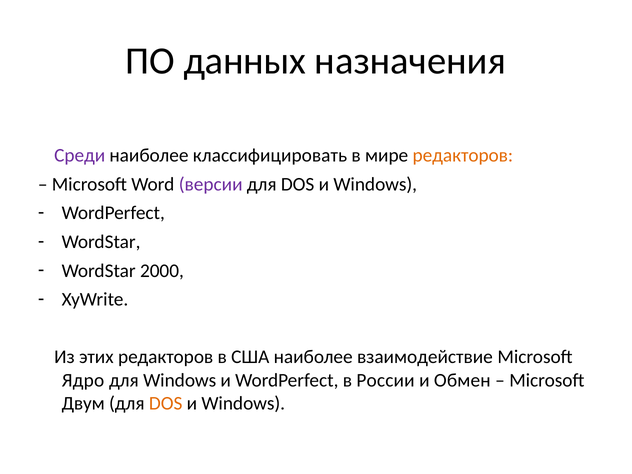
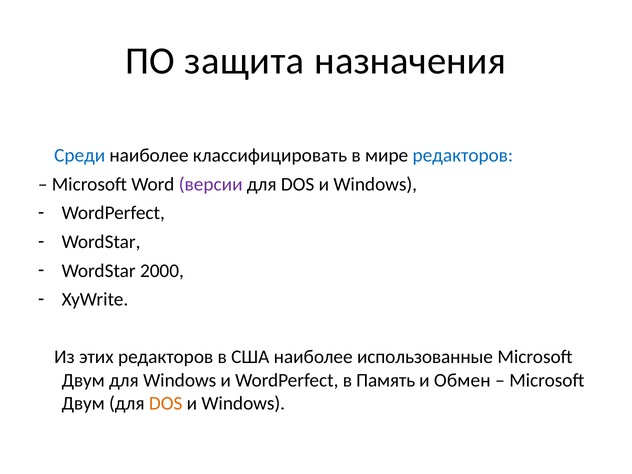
данных: данных -> защита (244, 61)
Среди colour: purple -> blue (80, 155)
редакторов colour: orange -> blue (463, 155)
взаимодействие: взаимодействие -> использованные (425, 357)
Ядро: Ядро -> Двум (83, 380)
России: России -> Память (386, 380)
